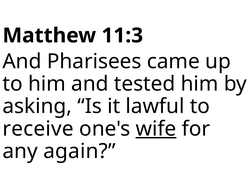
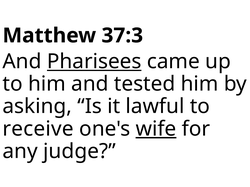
11:3: 11:3 -> 37:3 (122, 36)
Pharisees underline: none -> present (94, 62)
again: again -> judge (79, 152)
